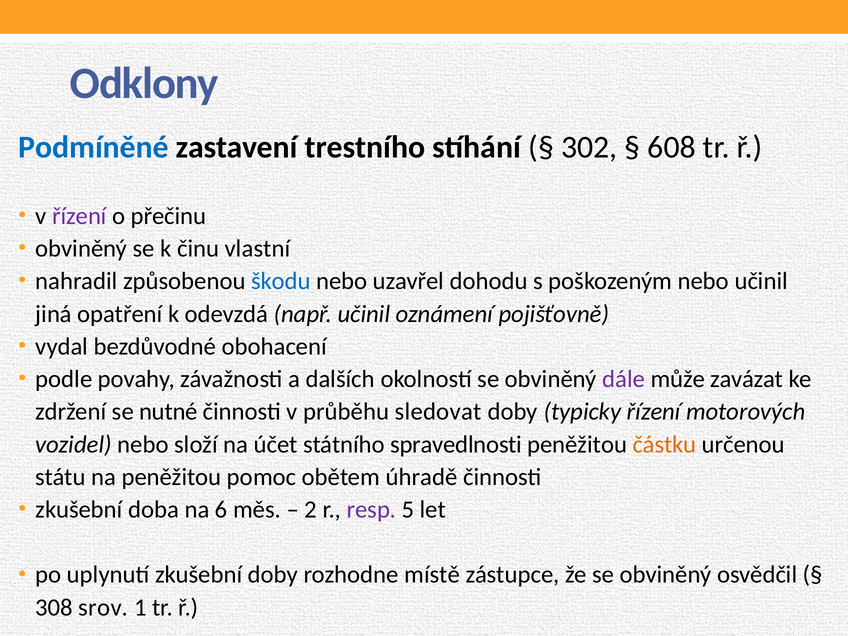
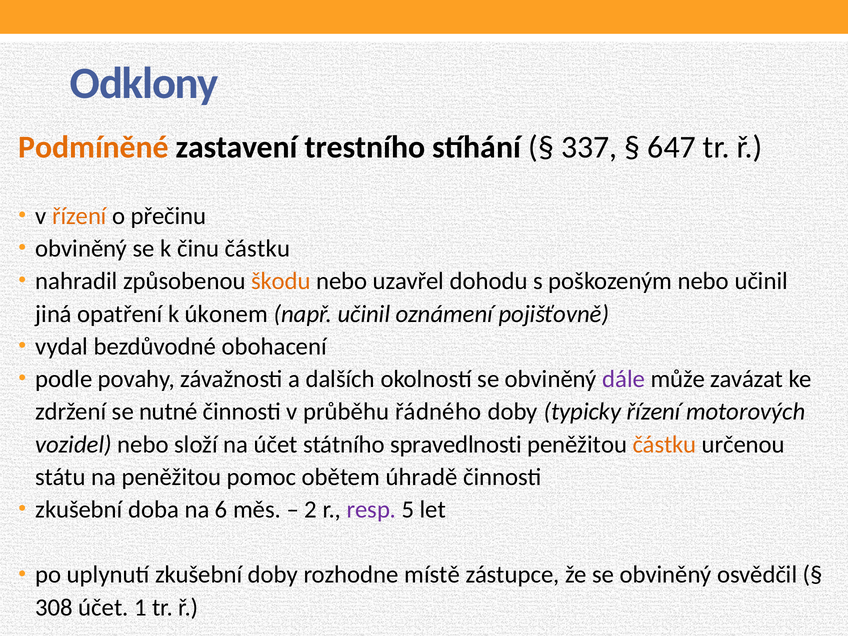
Podmíněné colour: blue -> orange (94, 147)
302: 302 -> 337 (589, 147)
608: 608 -> 647 (672, 147)
řízení colour: purple -> orange (79, 216)
činu vlastní: vlastní -> částku (258, 249)
škodu colour: blue -> orange (281, 281)
odevzdá: odevzdá -> úkonem (226, 314)
sledovat: sledovat -> řádného (438, 412)
308 srov: srov -> účet (103, 607)
